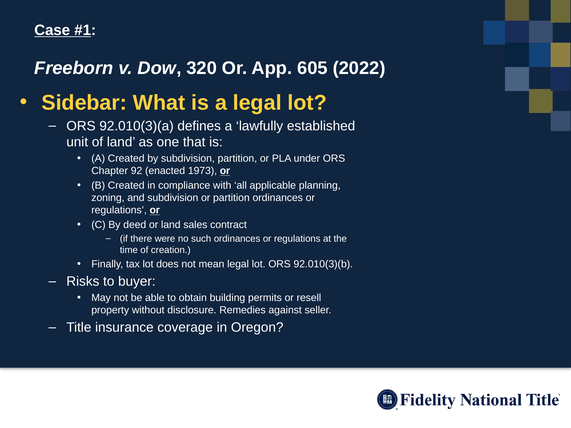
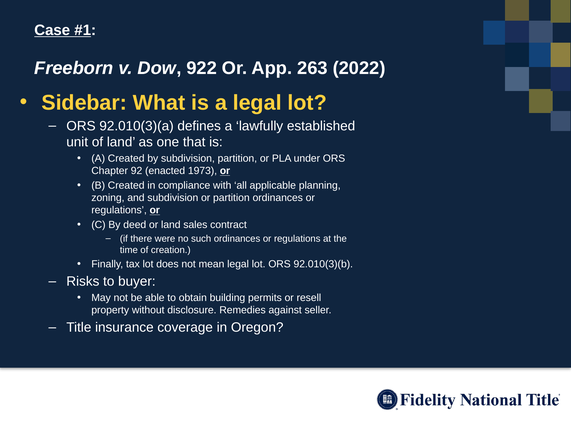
320: 320 -> 922 (202, 68)
605: 605 -> 263 (312, 68)
